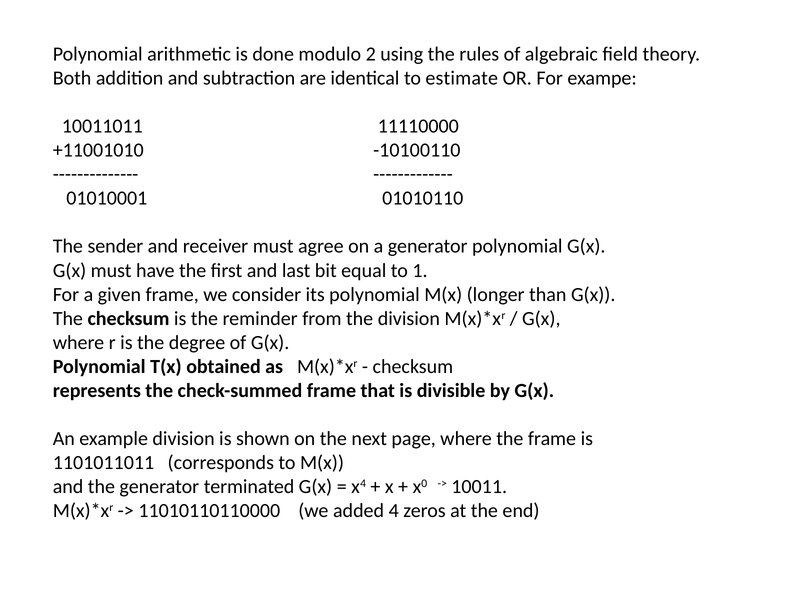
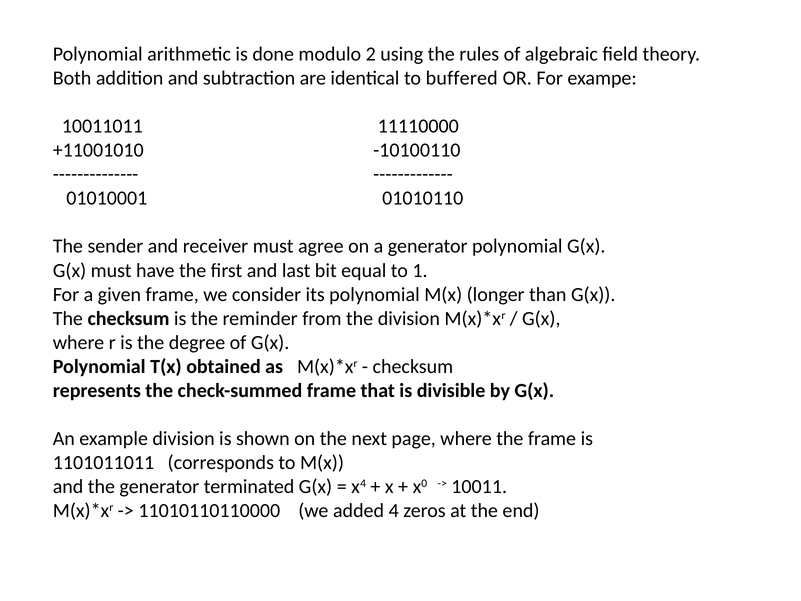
estimate: estimate -> buffered (462, 78)
